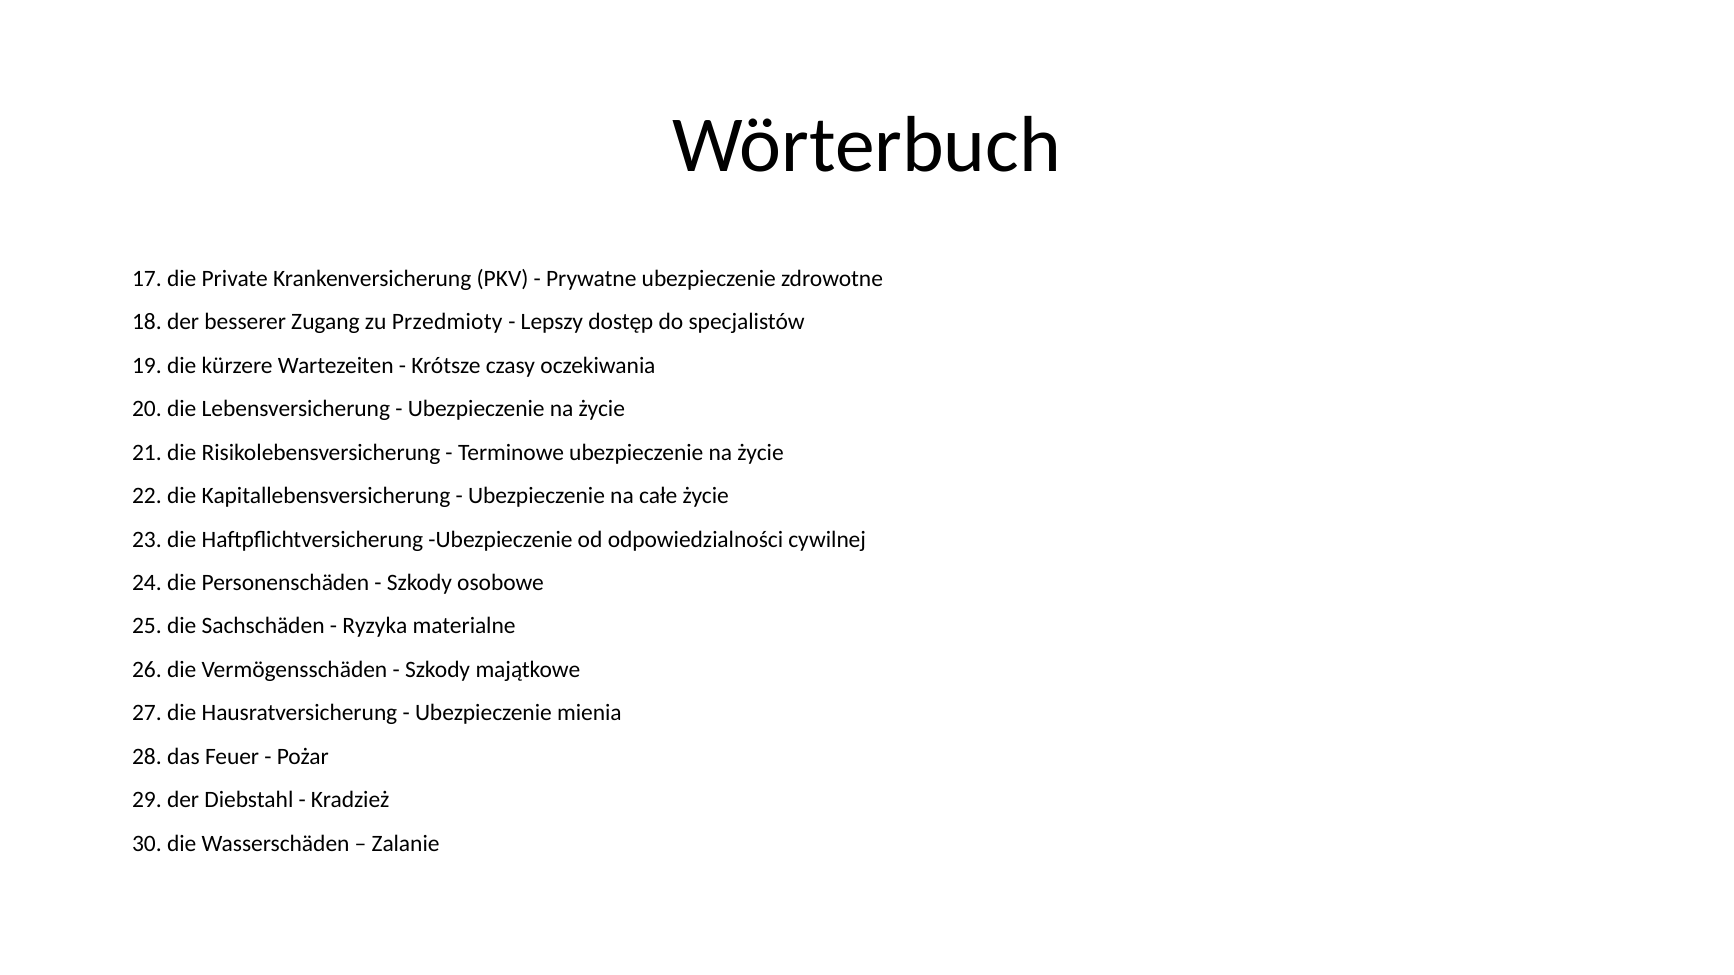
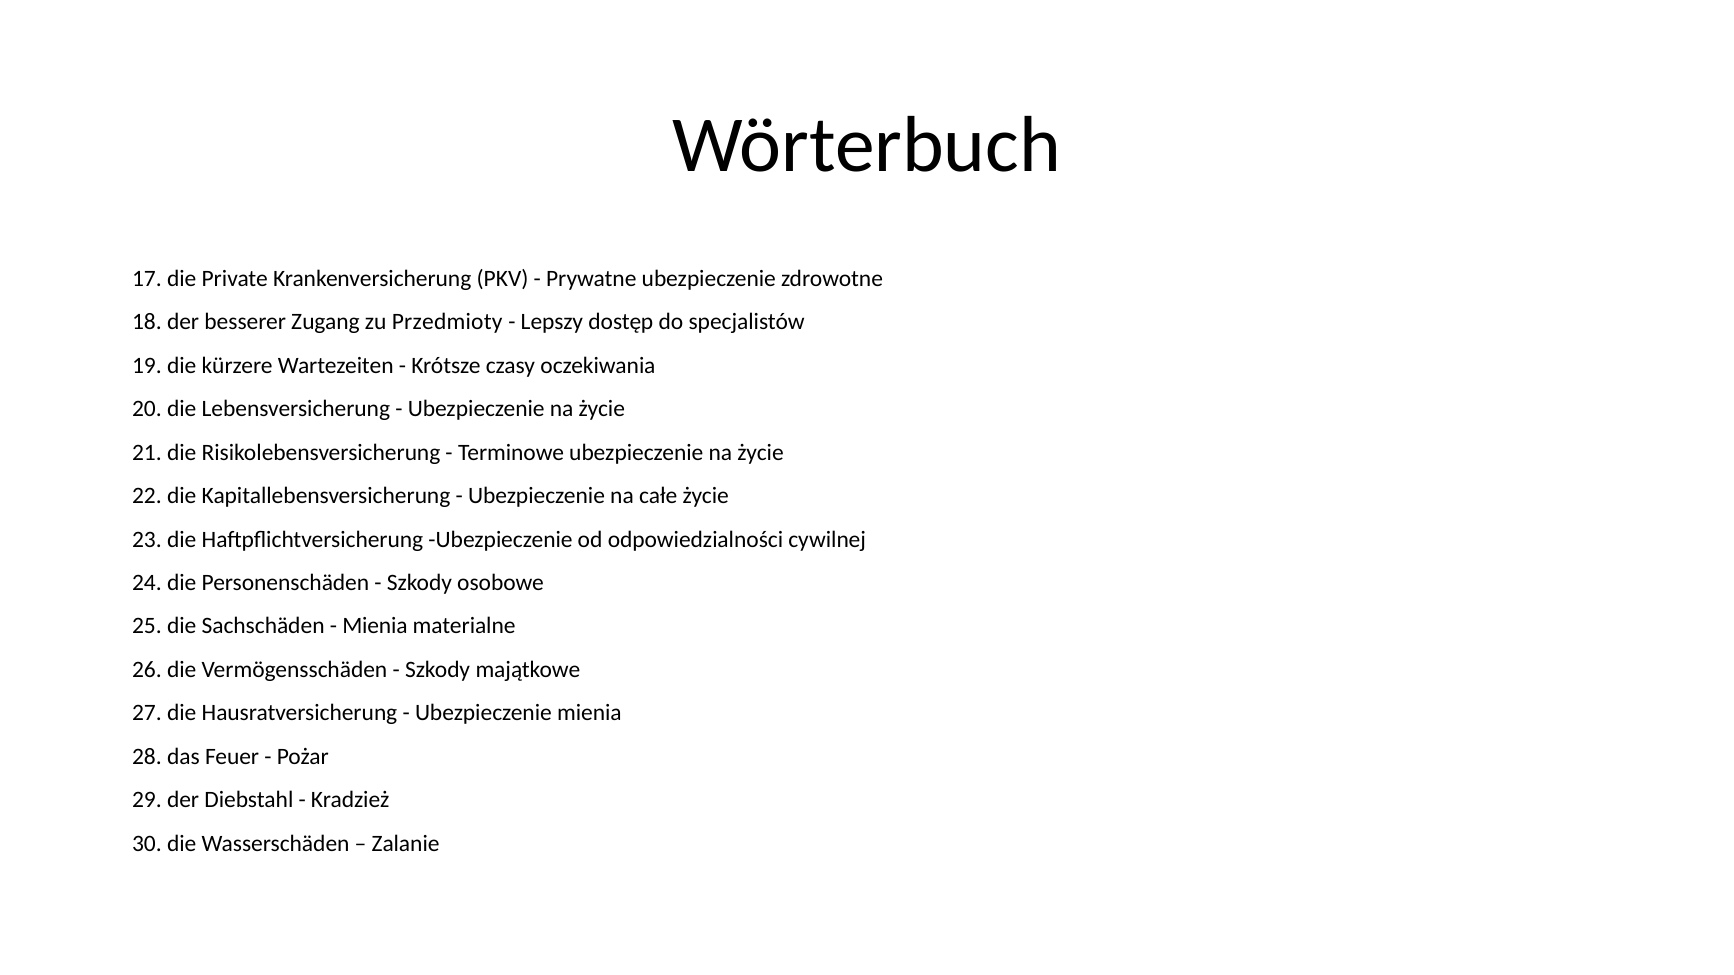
Ryzyka: Ryzyka -> Mienia (375, 626)
